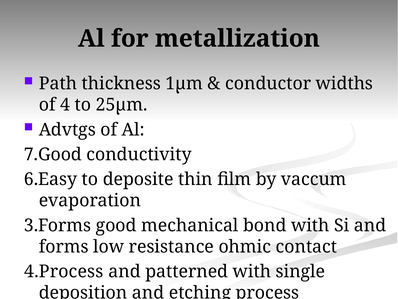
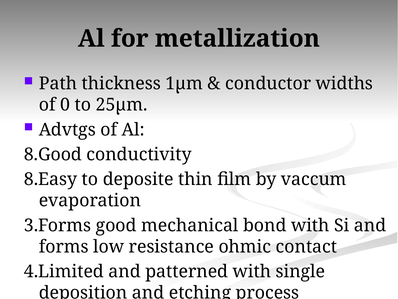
4: 4 -> 0 (65, 105)
7.Good: 7.Good -> 8.Good (53, 154)
6.Easy: 6.Easy -> 8.Easy (51, 179)
4.Process: 4.Process -> 4.Limited (64, 271)
